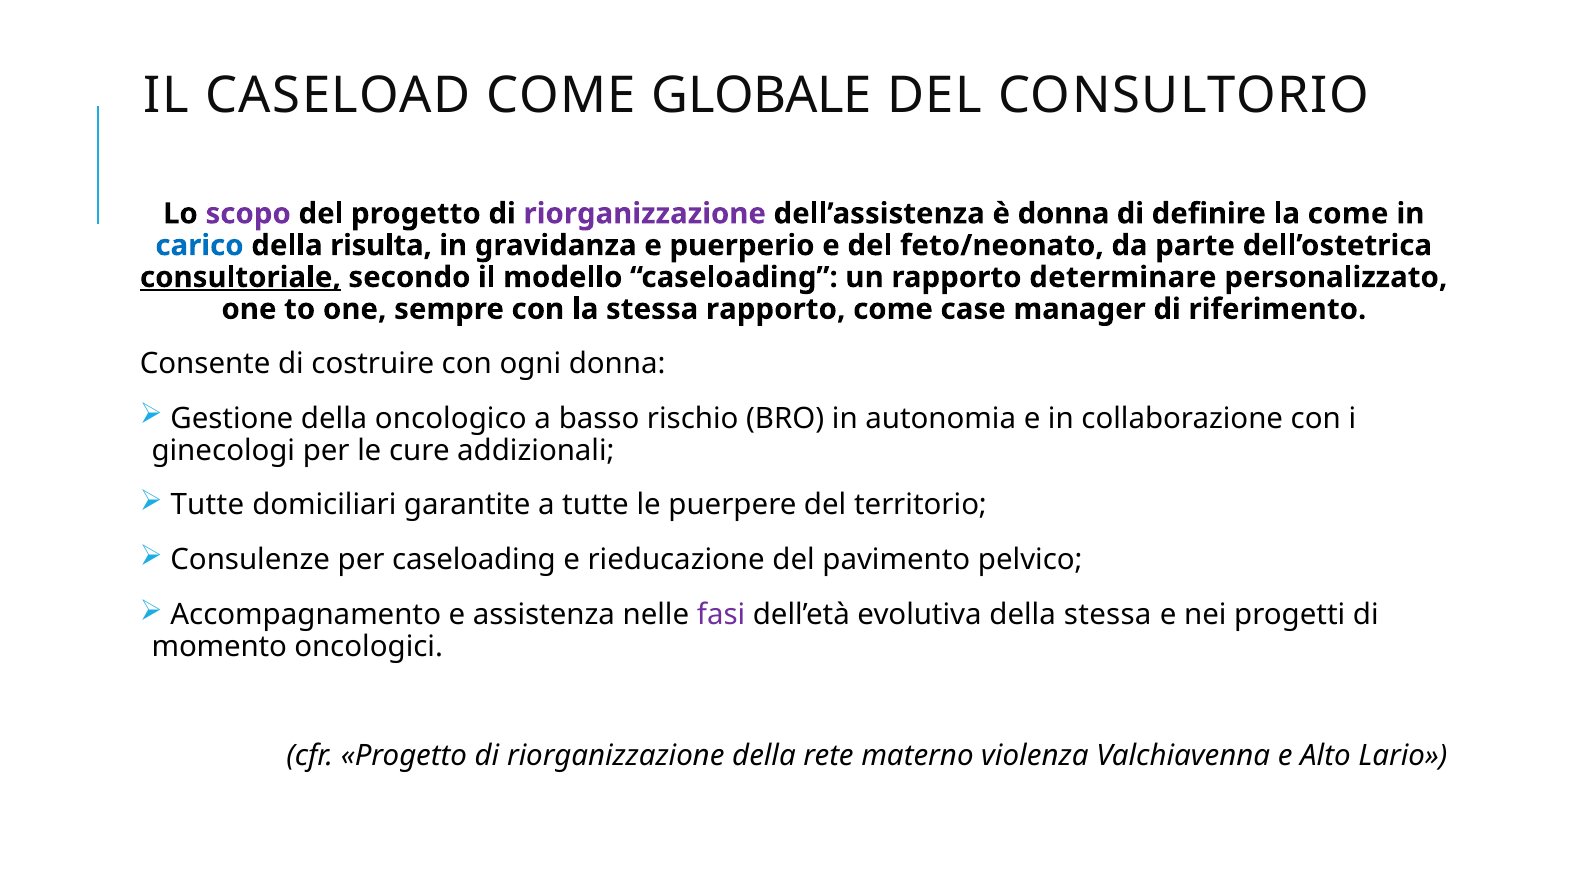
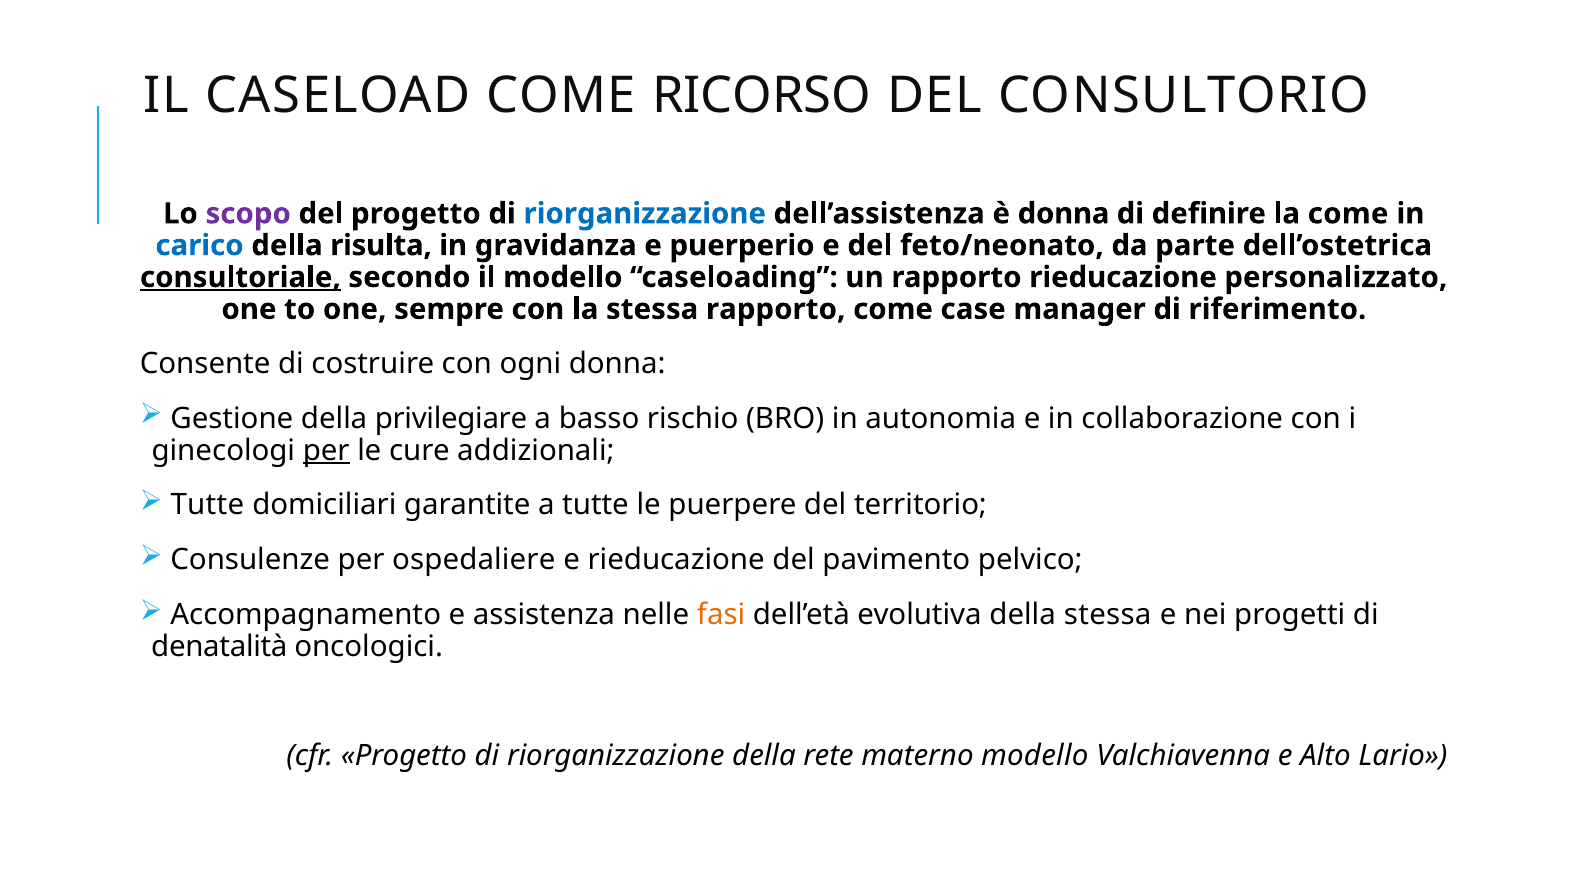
GLOBALE: GLOBALE -> RICORSO (762, 96)
riorganizzazione colour: purple -> blue (645, 214)
rapporto determinare: determinare -> rieducazione (1123, 277)
oncologico: oncologico -> privilegiare (451, 419)
per underline: none -> present (326, 450)
per caseloading: caseloading -> ospedaliere (474, 560)
fasi colour: purple -> orange (721, 615)
momento: momento -> denatalità (219, 646)
materno violenza: violenza -> modello (1035, 756)
